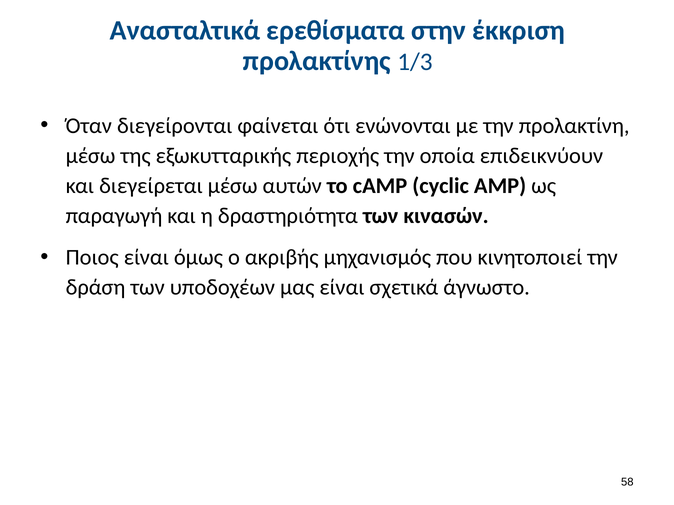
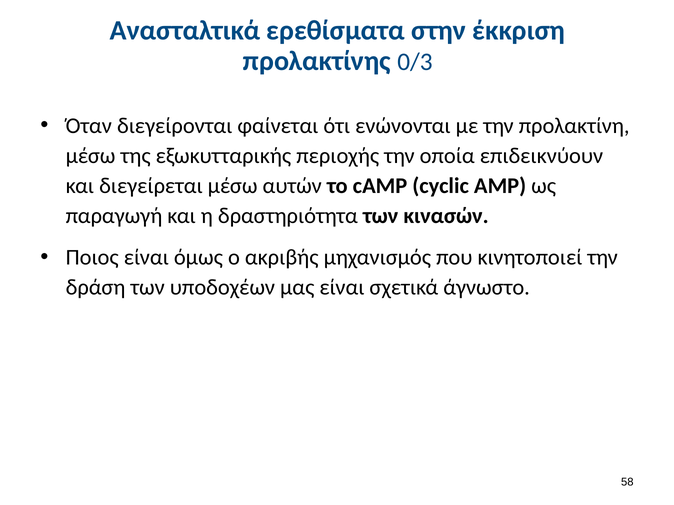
1/3: 1/3 -> 0/3 (415, 62)
